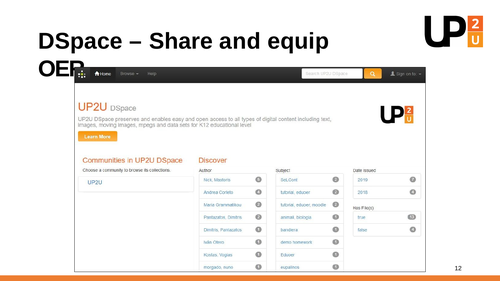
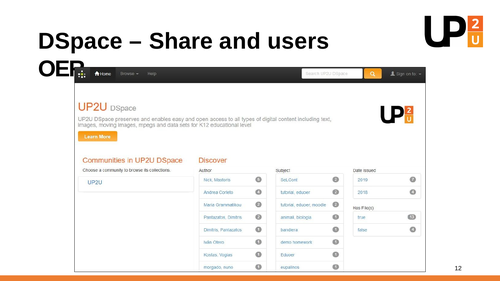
equip: equip -> users (298, 41)
